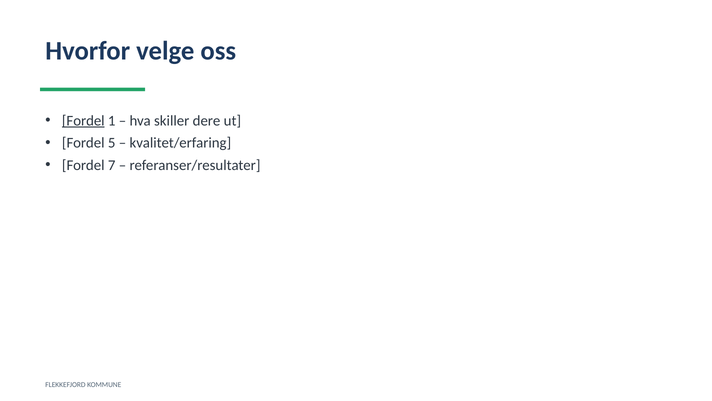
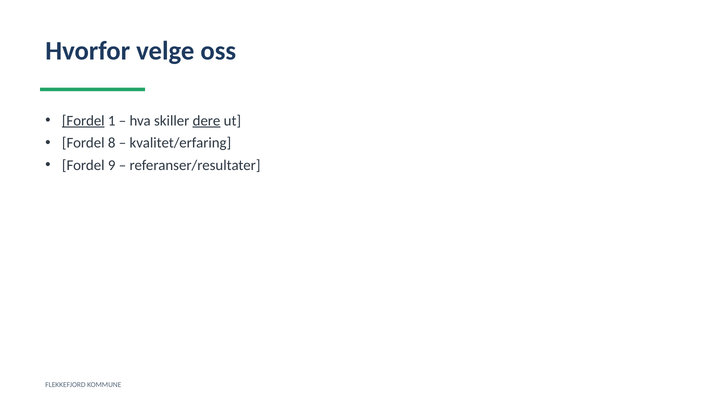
dere underline: none -> present (207, 121)
5: 5 -> 8 (112, 143)
7: 7 -> 9 (112, 165)
